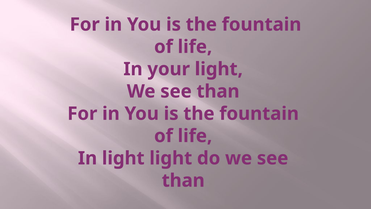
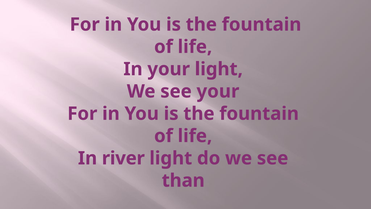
than: than -> your (218, 91)
In light: light -> river (123, 158)
